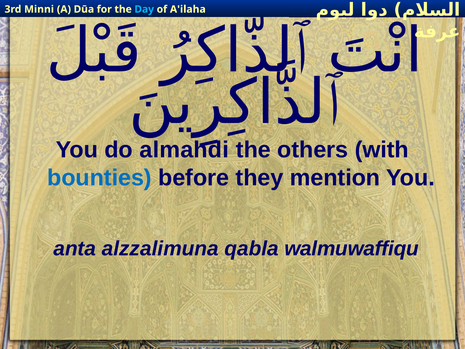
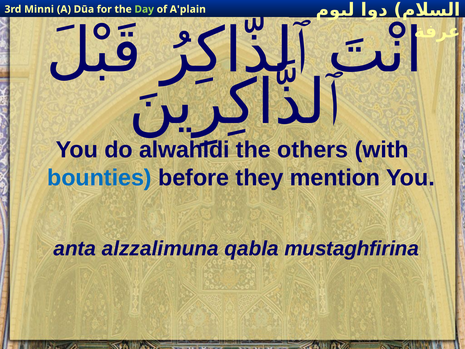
Day colour: light blue -> light green (144, 9)
A'ilaha: A'ilaha -> A'plain (188, 9)
almahdi: almahdi -> alwahidi (184, 150)
walmuwaffiqu: walmuwaffiqu -> mustaghfirina (352, 249)
